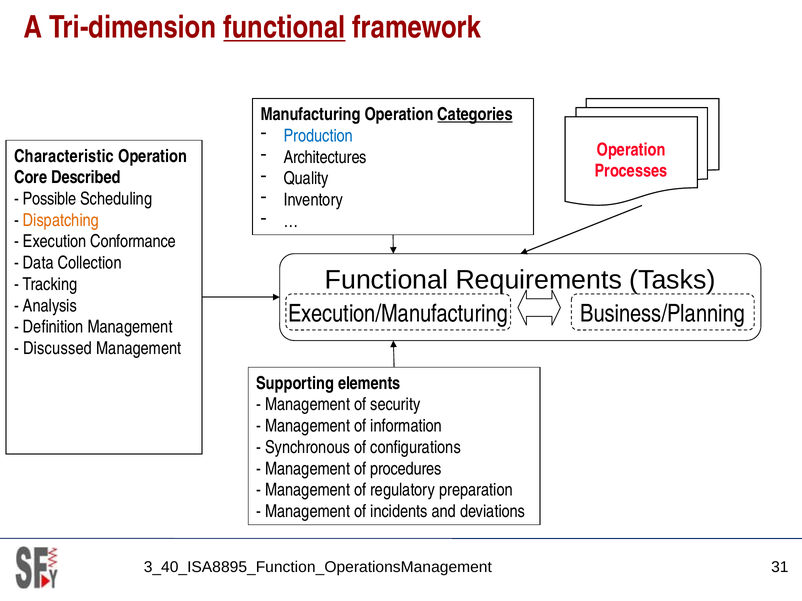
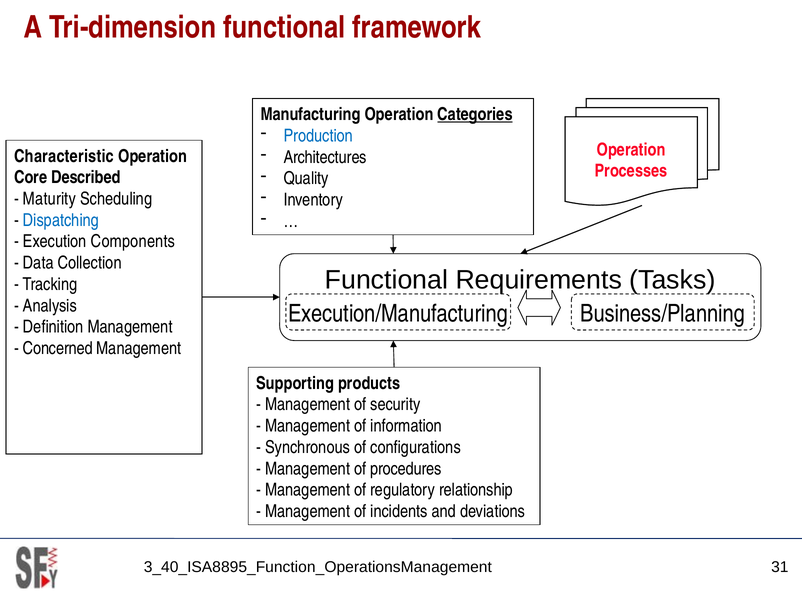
functional underline: present -> none (284, 27)
Possible: Possible -> Maturity (49, 199)
Dispatching colour: orange -> blue (61, 220)
Conformance: Conformance -> Components (133, 242)
Discussed: Discussed -> Concerned (58, 349)
elements: elements -> products (369, 384)
preparation: preparation -> relationship (476, 490)
